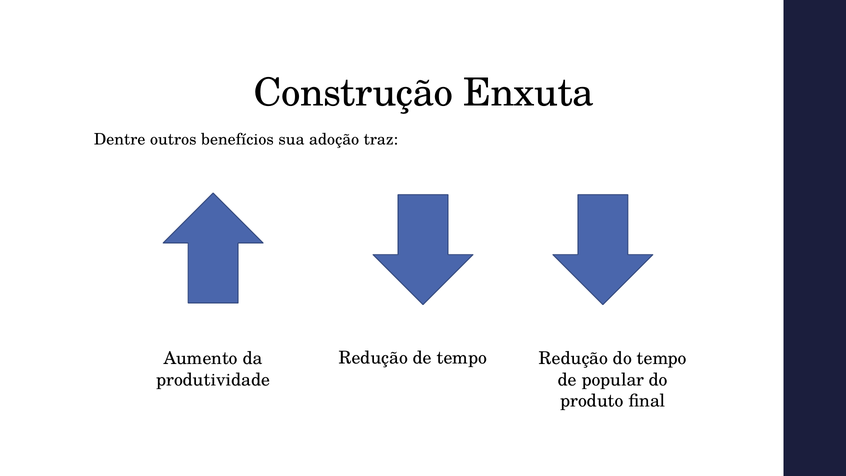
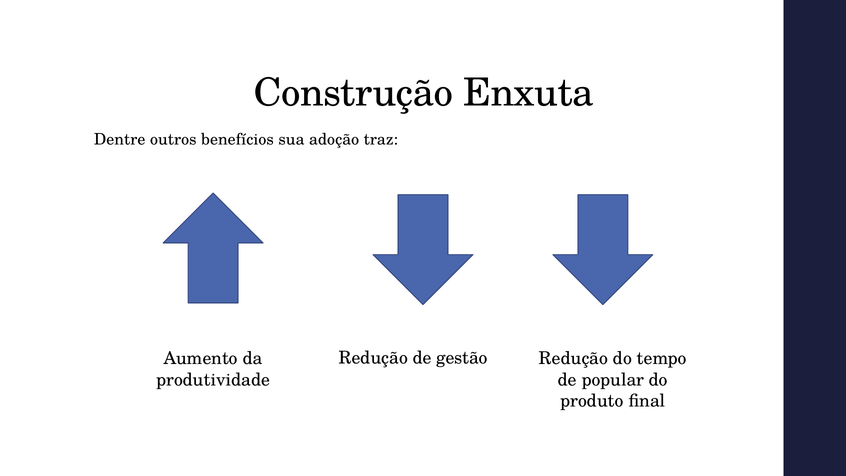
de tempo: tempo -> gestão (462, 358)
